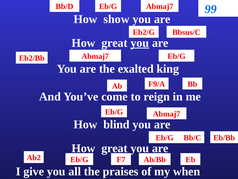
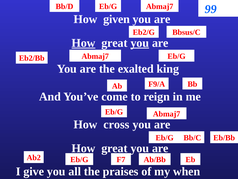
show: show -> given (117, 19)
How underline: none -> present (84, 43)
blind: blind -> cross (116, 124)
